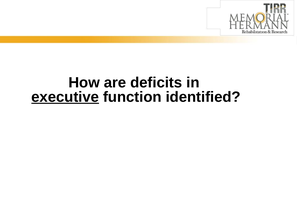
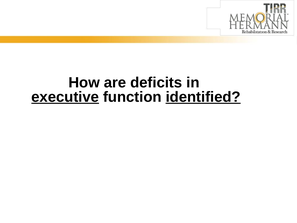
identified underline: none -> present (203, 97)
